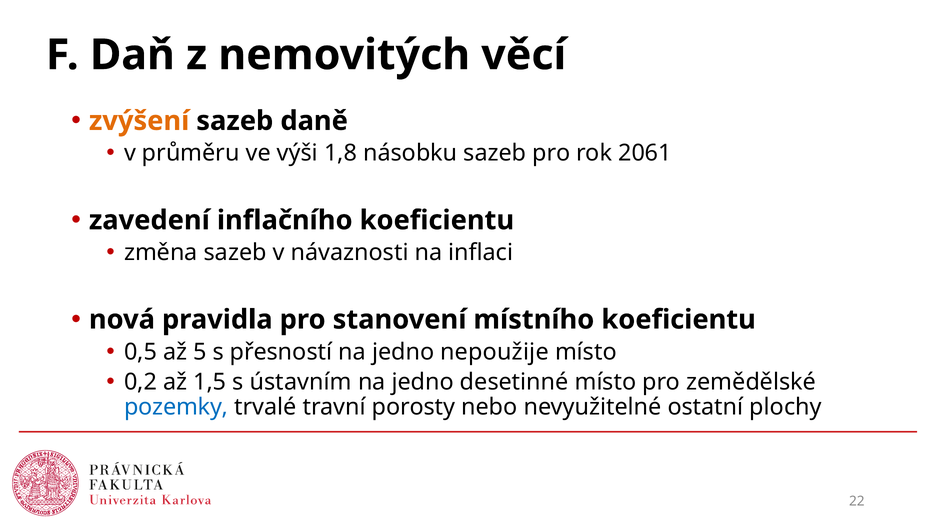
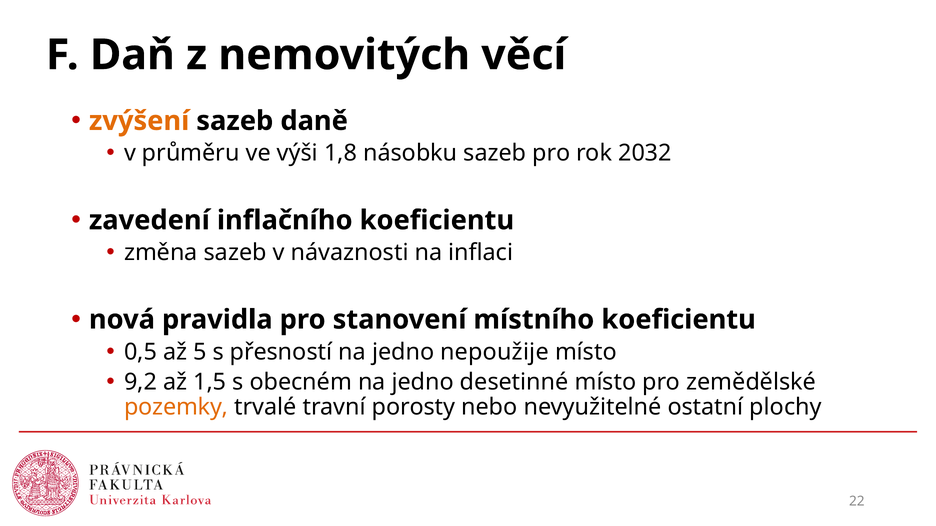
2061: 2061 -> 2032 (645, 153)
0,2: 0,2 -> 9,2 (141, 382)
ústavním: ústavním -> obecném (301, 382)
pozemky colour: blue -> orange (176, 408)
